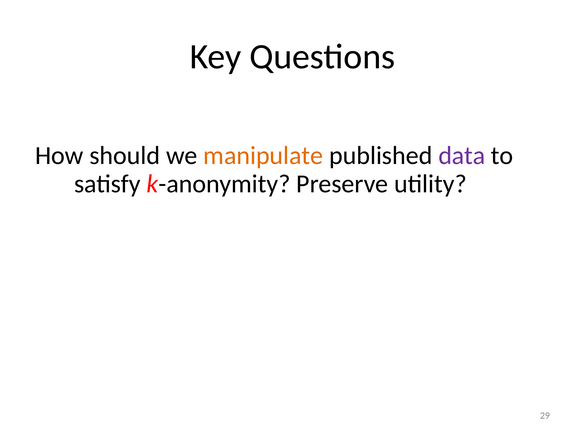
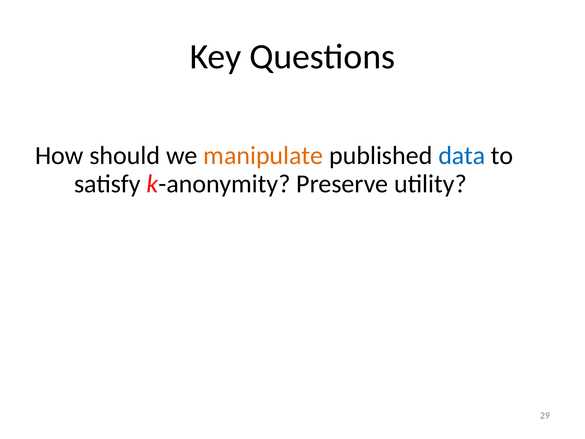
data colour: purple -> blue (462, 156)
